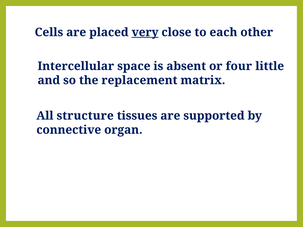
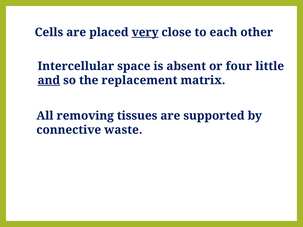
and underline: none -> present (49, 80)
structure: structure -> removing (85, 116)
organ: organ -> waste (123, 130)
